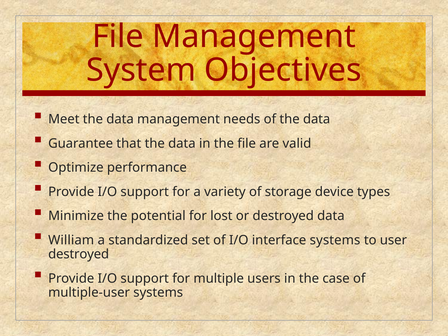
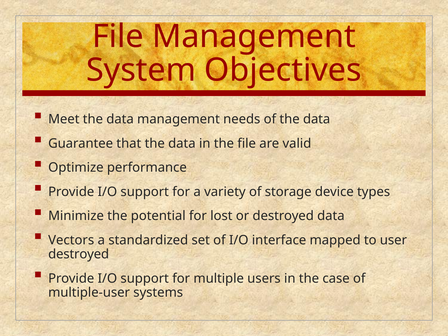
William: William -> Vectors (71, 240)
interface systems: systems -> mapped (335, 240)
